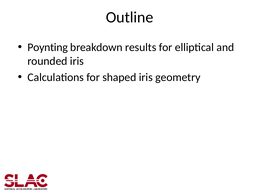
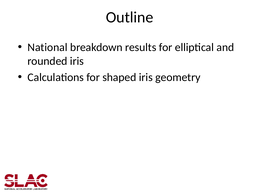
Poynting: Poynting -> National (48, 47)
